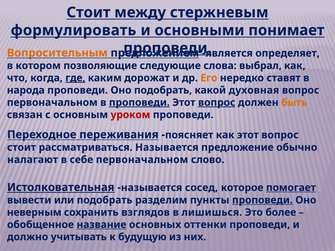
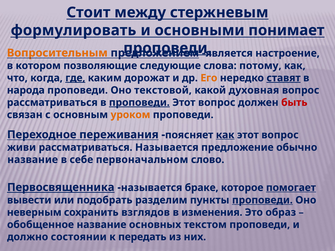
определяет: определяет -> настроение (287, 53)
выбрал: выбрал -> потому (260, 66)
ставят underline: none -> present (284, 78)
Оно подобрать: подобрать -> текстовой (163, 90)
первоначальном: первоначальном -> рассматриваться (52, 103)
вопрос underline: present -> none (217, 103)
быть colour: orange -> red (294, 103)
уроком colour: red -> orange (130, 115)
как underline: none -> present (225, 135)
стоит: стоит -> живи (22, 148)
налагают: налагают -> название (33, 160)
Истолковательная: Истолковательная -> Первосвященника (61, 188)
сосед: сосед -> браке (202, 188)
лишишься: лишишься -> изменения (212, 213)
более: более -> образ (281, 213)
название underline: present -> none (101, 225)
оттенки: оттенки -> текстом (205, 225)
учитывать: учитывать -> состоянии (79, 237)
будущую: будущую -> передать (142, 237)
